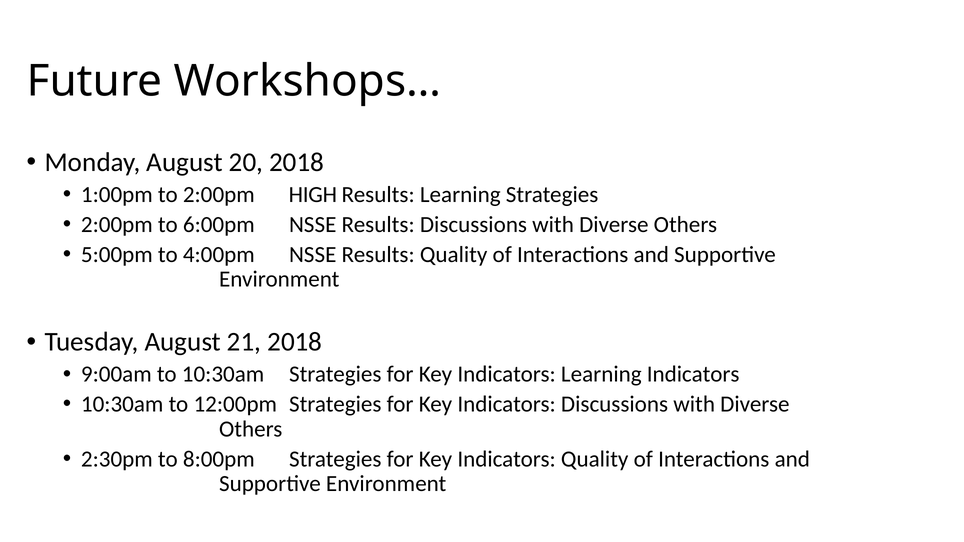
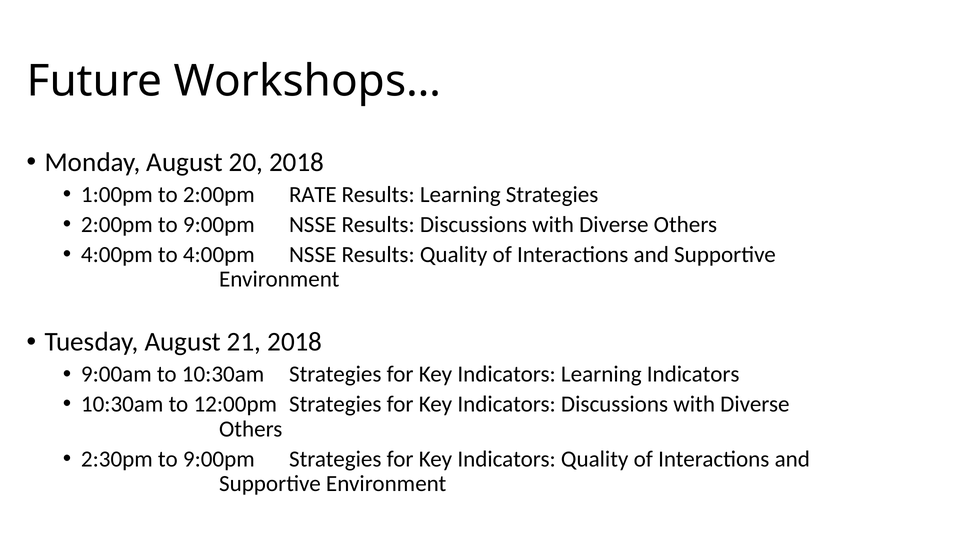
HIGH: HIGH -> RATE (313, 195)
2:00pm to 6:00pm: 6:00pm -> 9:00pm (219, 225)
5:00pm: 5:00pm -> 4:00pm (117, 255)
2:30pm to 8:00pm: 8:00pm -> 9:00pm (219, 459)
